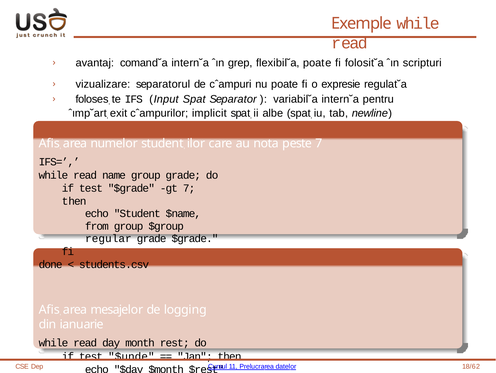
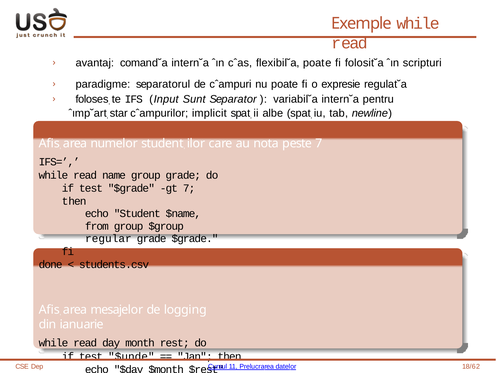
grep: grep -> cˆas (240, 63)
vizualizare: vizualizare -> paradigme (103, 84)
Input Spat: Spat -> Sunt (194, 99)
exit: exit -> star (119, 113)
